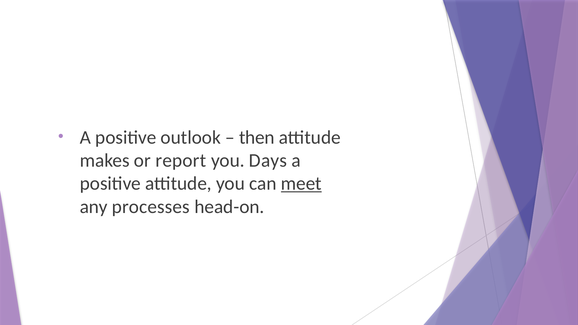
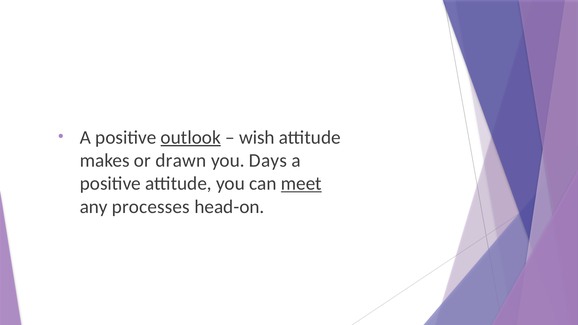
outlook underline: none -> present (191, 137)
then: then -> wish (257, 137)
report: report -> drawn (181, 161)
